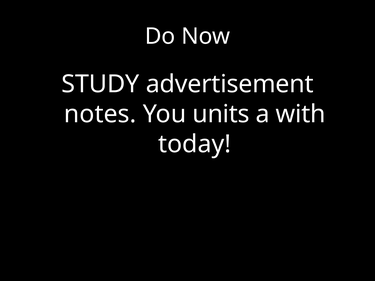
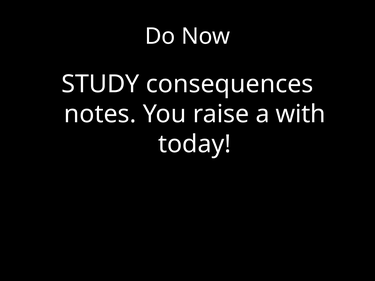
advertisement: advertisement -> consequences (230, 84)
units: units -> raise (221, 114)
